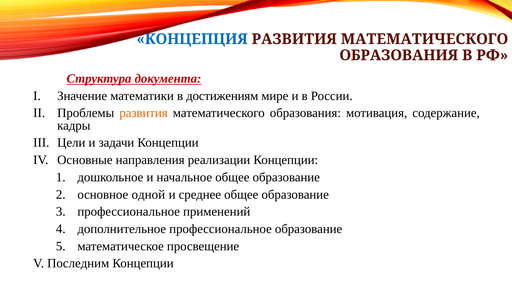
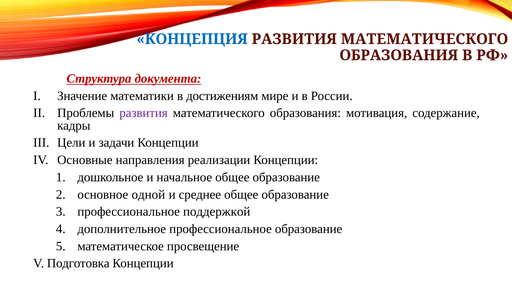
развития colour: orange -> purple (144, 113)
применений: применений -> поддержкой (217, 212)
Последним: Последним -> Подготовка (78, 263)
